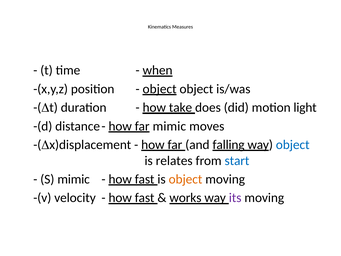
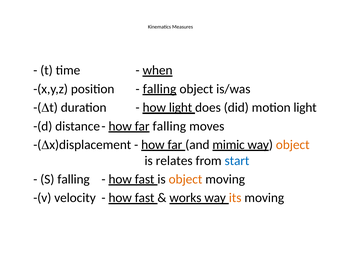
object: object -> falling (160, 89)
how take: take -> light (181, 107)
far mimic: mimic -> falling (169, 126)
falling: falling -> mimic (229, 145)
object colour: blue -> orange (293, 145)
S mimic: mimic -> falling (74, 179)
its colour: purple -> orange (235, 198)
